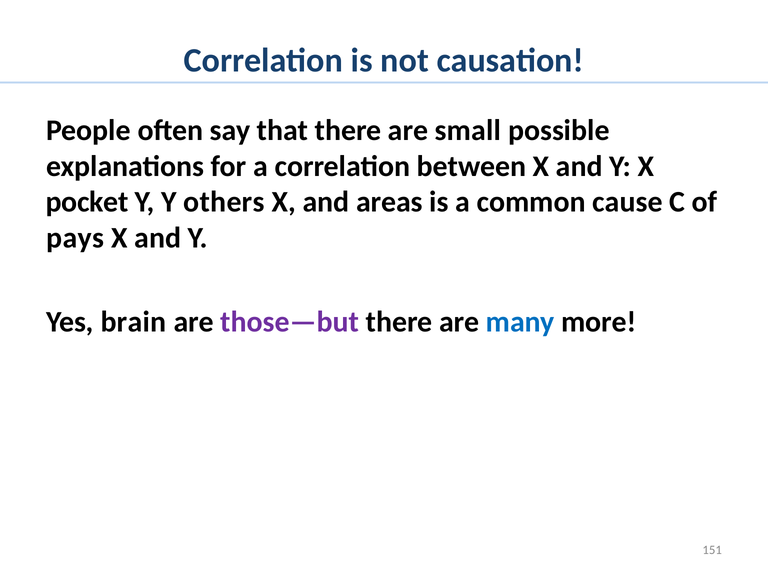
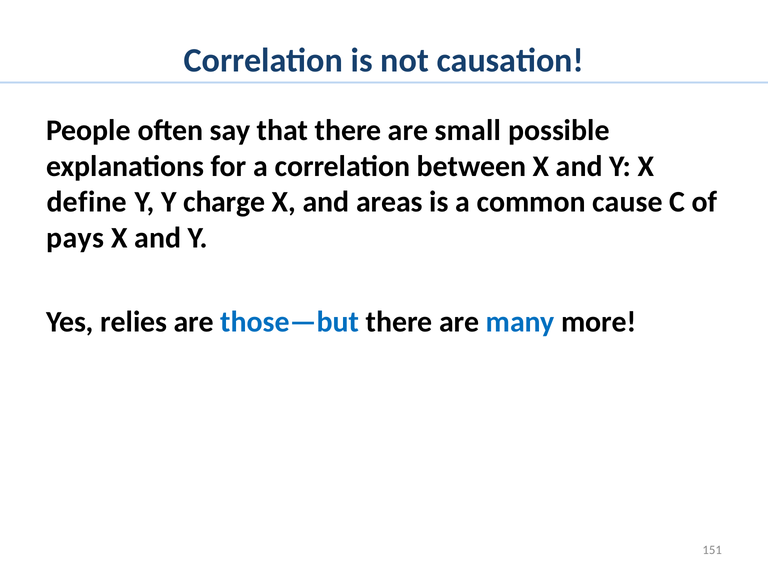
pocket: pocket -> define (87, 202)
others: others -> charge (224, 202)
brain: brain -> relies (134, 322)
those—but colour: purple -> blue (290, 322)
